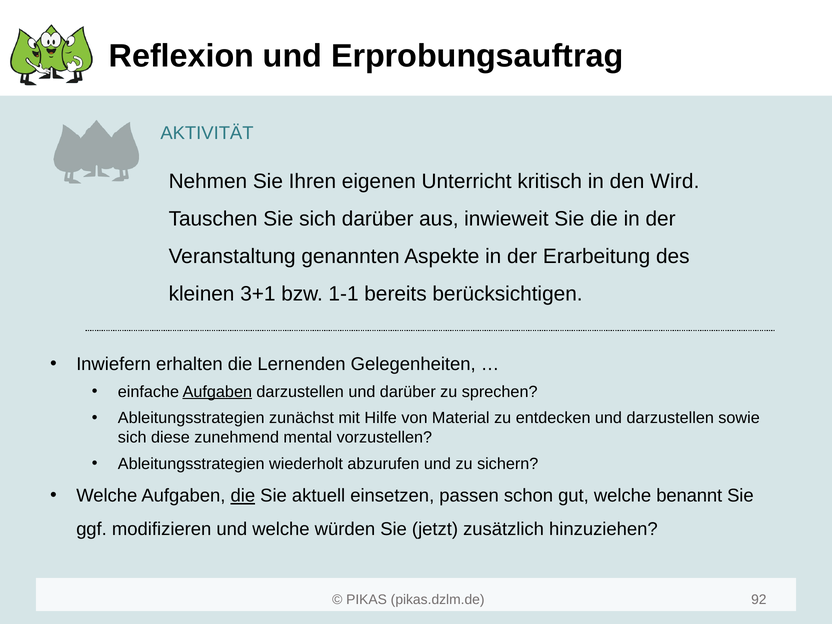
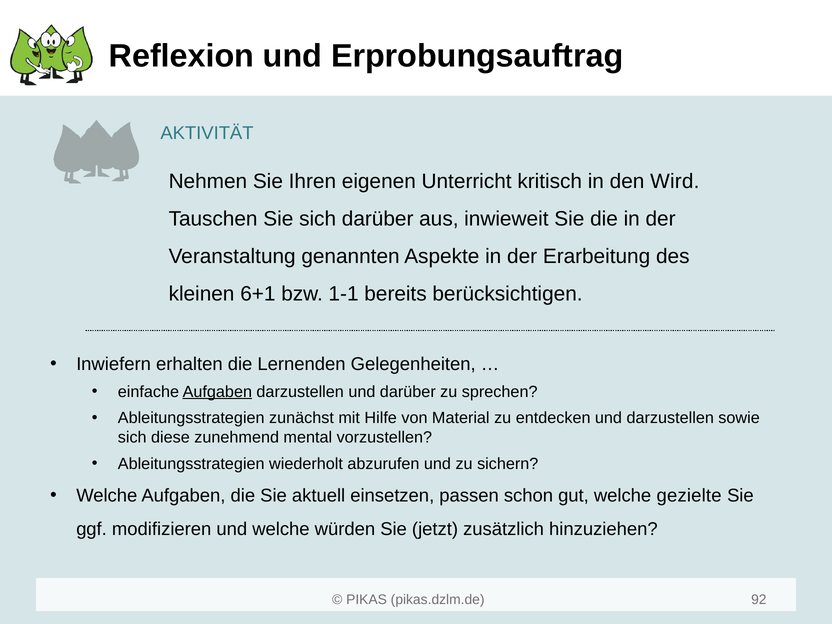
3+1: 3+1 -> 6+1 (258, 294)
die underline: present -> none (243, 496)
benannt: benannt -> gezielte (689, 496)
